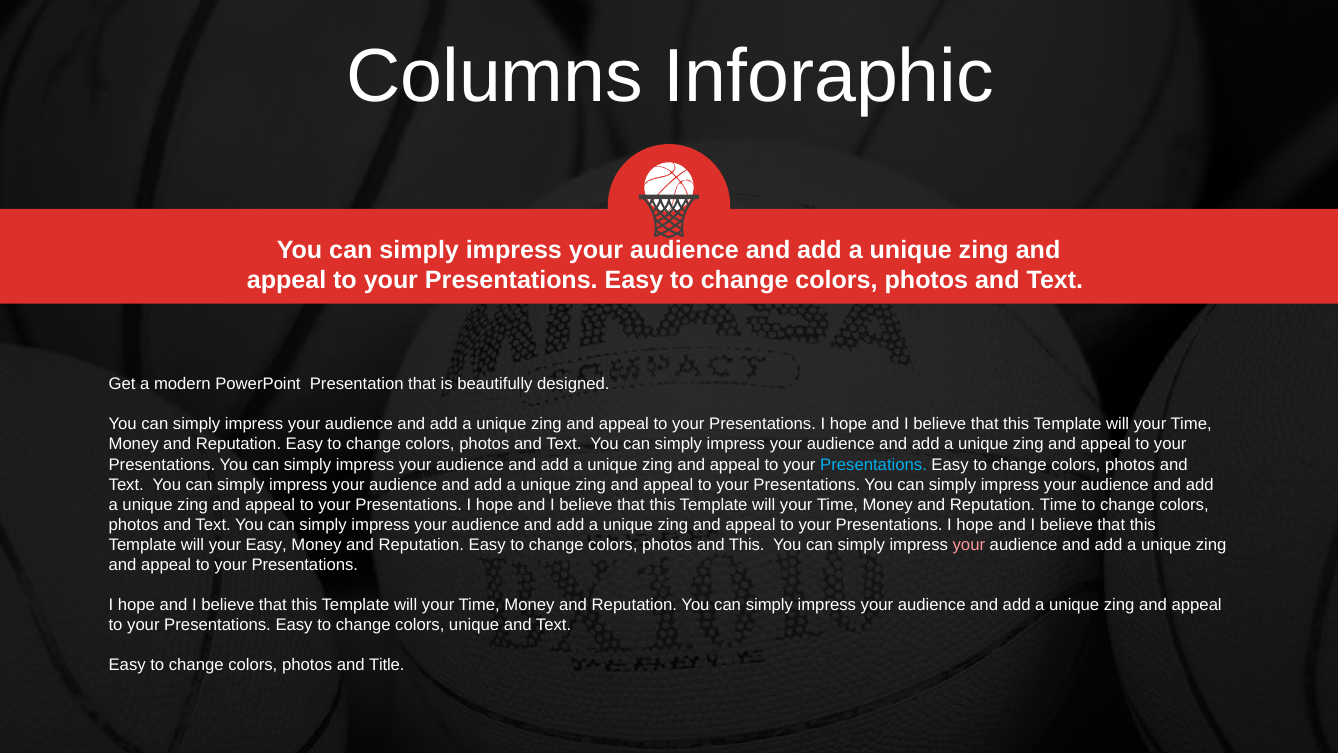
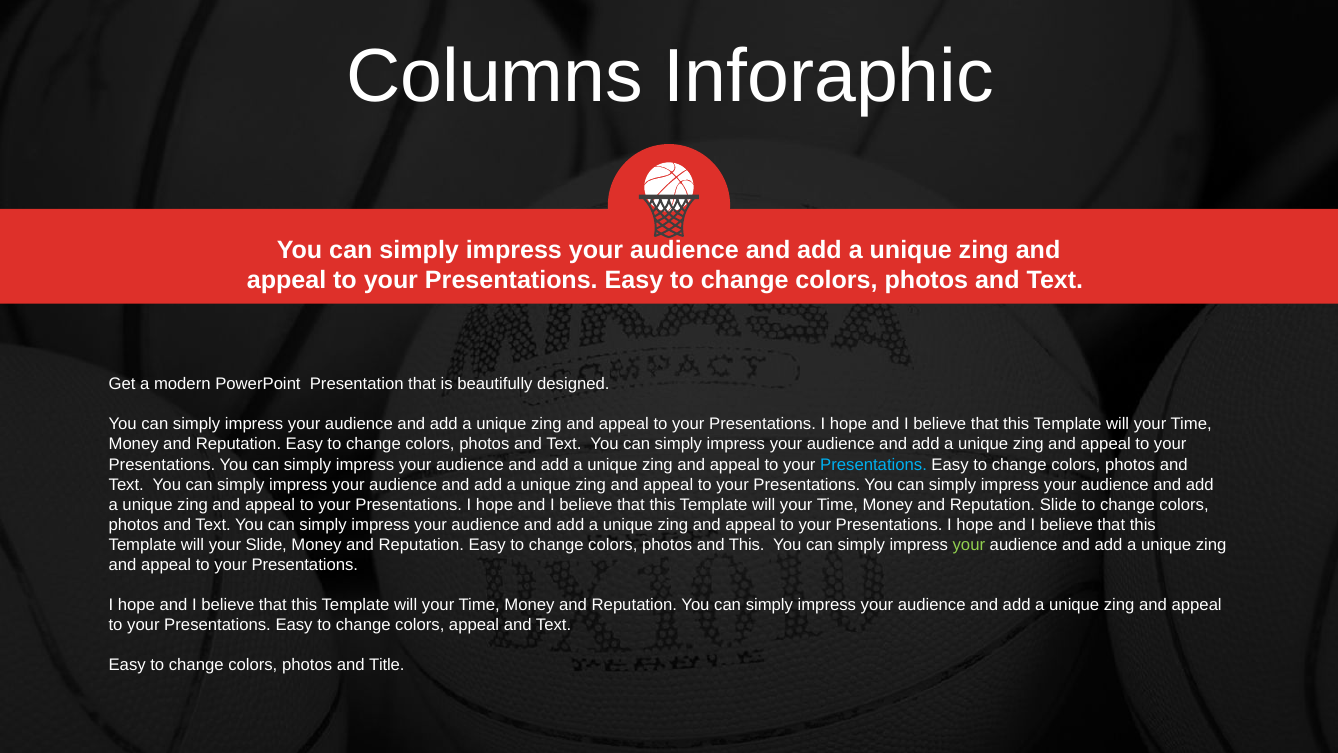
Reputation Time: Time -> Slide (1058, 504)
your Easy: Easy -> Slide (266, 545)
your colour: pink -> light green (969, 545)
colors unique: unique -> appeal (474, 625)
